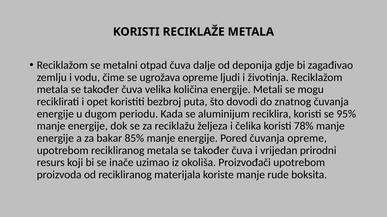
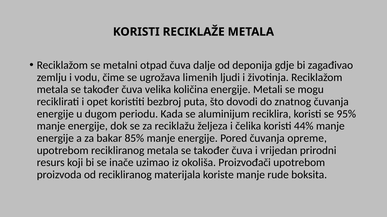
ugrožava opreme: opreme -> limenih (200, 78)
78%: 78% -> 44% (304, 126)
